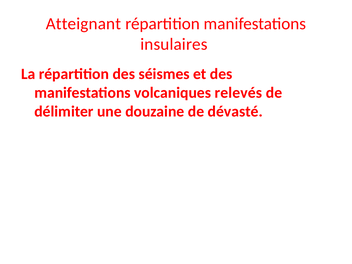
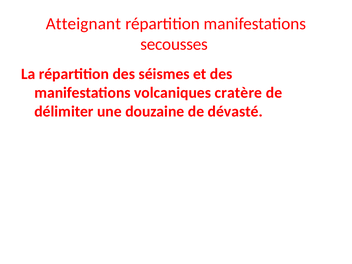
insulaires: insulaires -> secousses (174, 44)
relevés: relevés -> cratère (238, 93)
